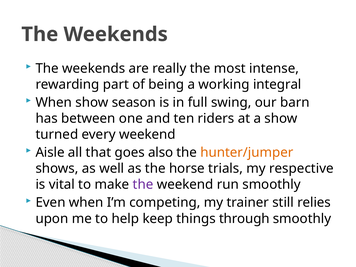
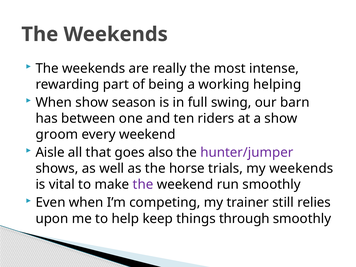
integral: integral -> helping (277, 84)
turned: turned -> groom (57, 134)
hunter/jumper colour: orange -> purple (247, 152)
my respective: respective -> weekends (301, 169)
